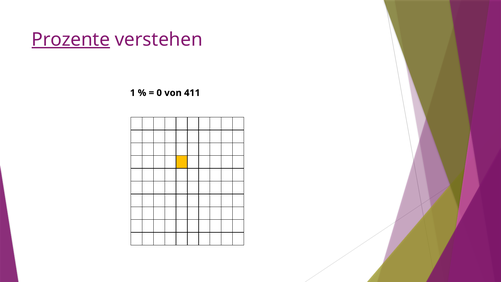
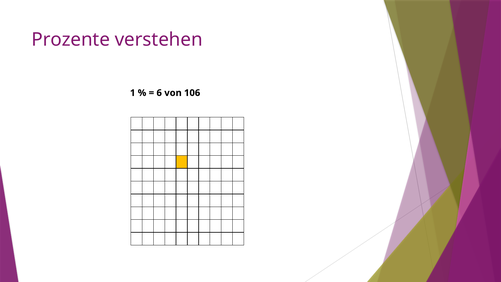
Prozente underline: present -> none (71, 40)
0: 0 -> 6 (159, 93)
411: 411 -> 106 (192, 93)
